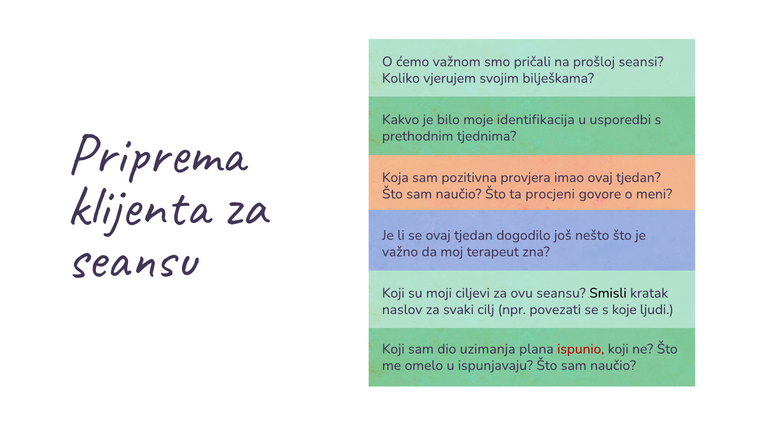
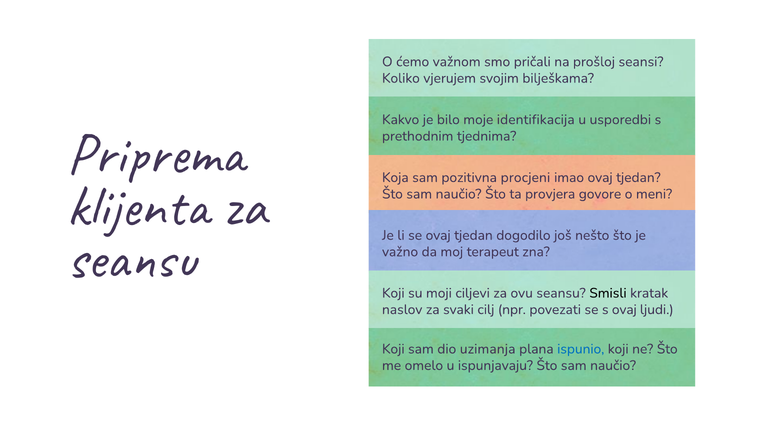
provjera: provjera -> procjeni (525, 178)
procjeni: procjeni -> provjera (550, 194)
s koje: koje -> ovaj (624, 310)
ispunio colour: red -> blue (581, 349)
